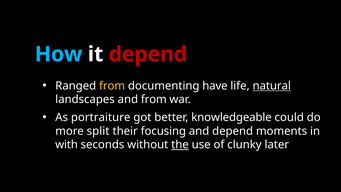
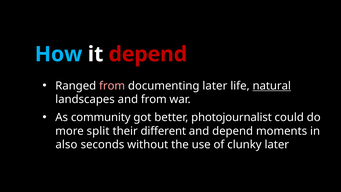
from colour: yellow -> pink (112, 86)
documenting have: have -> later (215, 86)
portraiture: portraiture -> community (101, 117)
knowledgeable: knowledgeable -> photojournalist (232, 117)
focusing: focusing -> different (163, 131)
with: with -> also (66, 145)
the underline: present -> none (180, 145)
